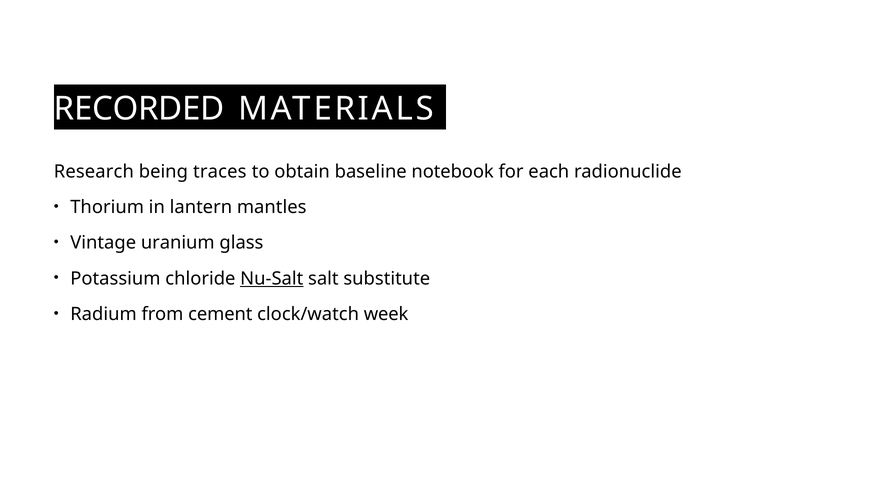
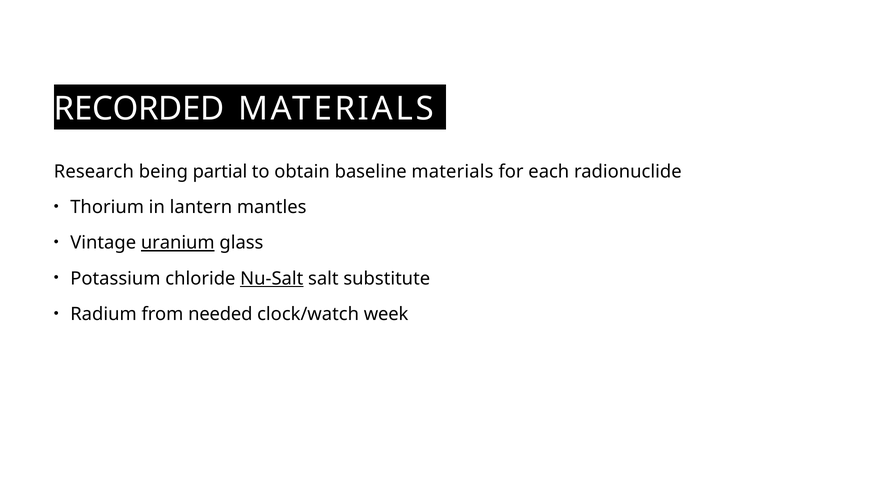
traces: traces -> partial (220, 172)
baseline notebook: notebook -> materials (453, 172)
uranium underline: none -> present (178, 243)
cement: cement -> needed (220, 314)
